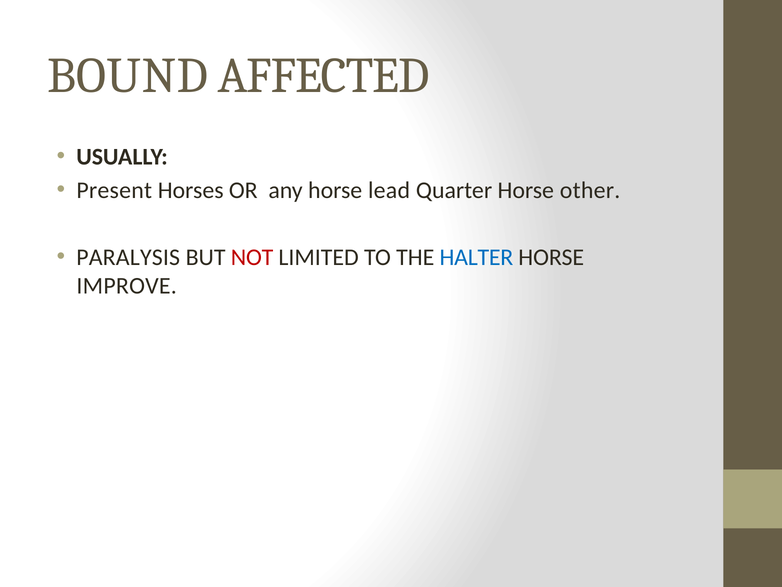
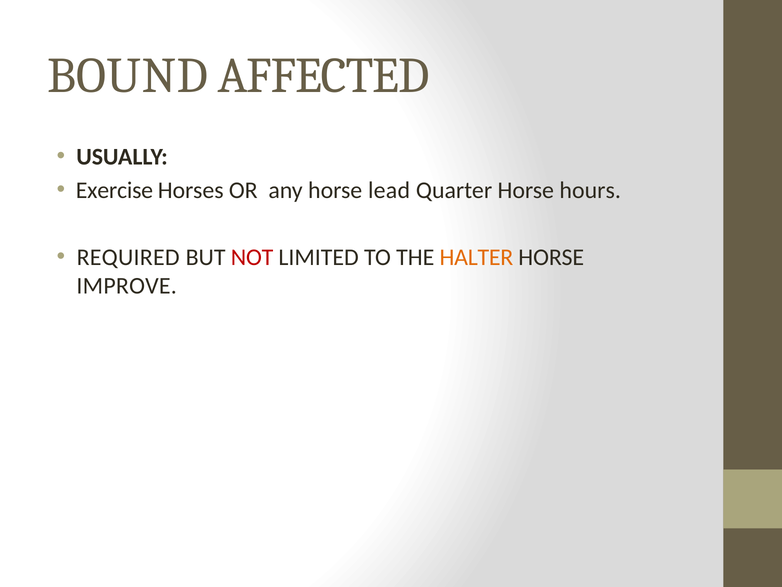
Present: Present -> Exercise (114, 190)
other: other -> hours (590, 190)
PARALYSIS: PARALYSIS -> REQUIRED (128, 257)
HALTER colour: blue -> orange (476, 257)
